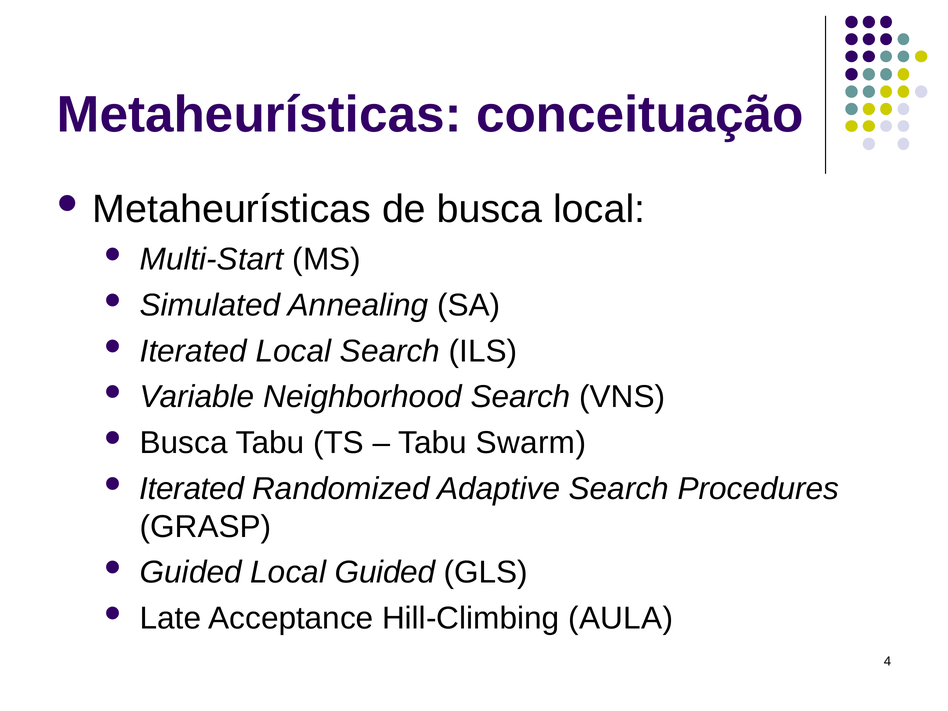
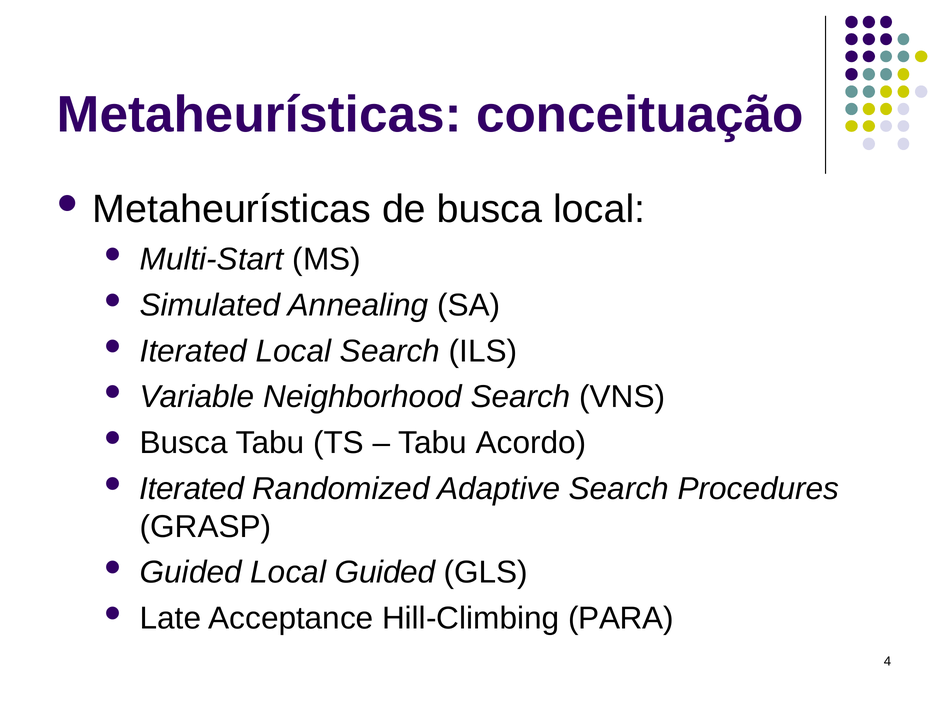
Swarm: Swarm -> Acordo (531, 443)
AULA: AULA -> PARA (621, 618)
